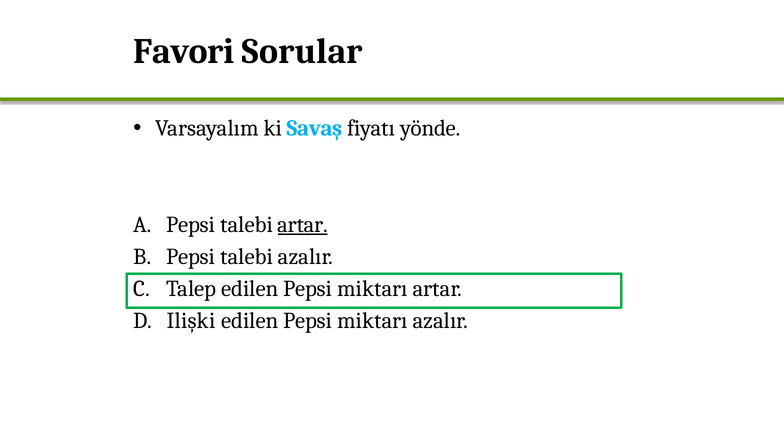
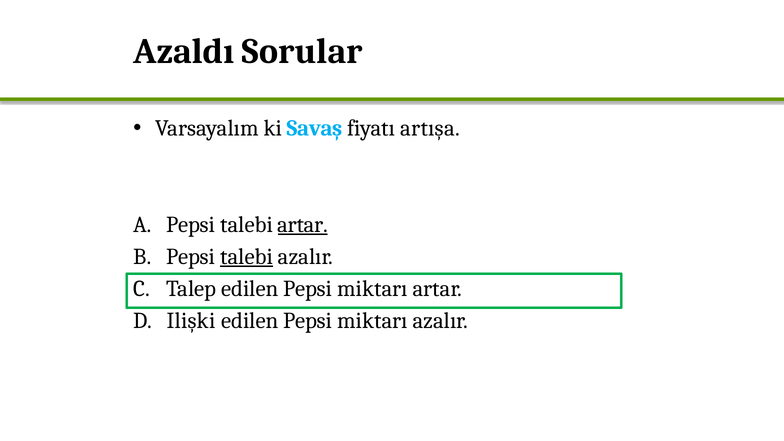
Favori: Favori -> Azaldı (184, 52)
yönde: yönde -> artışa (430, 128)
talebi underline: none -> present (247, 257)
